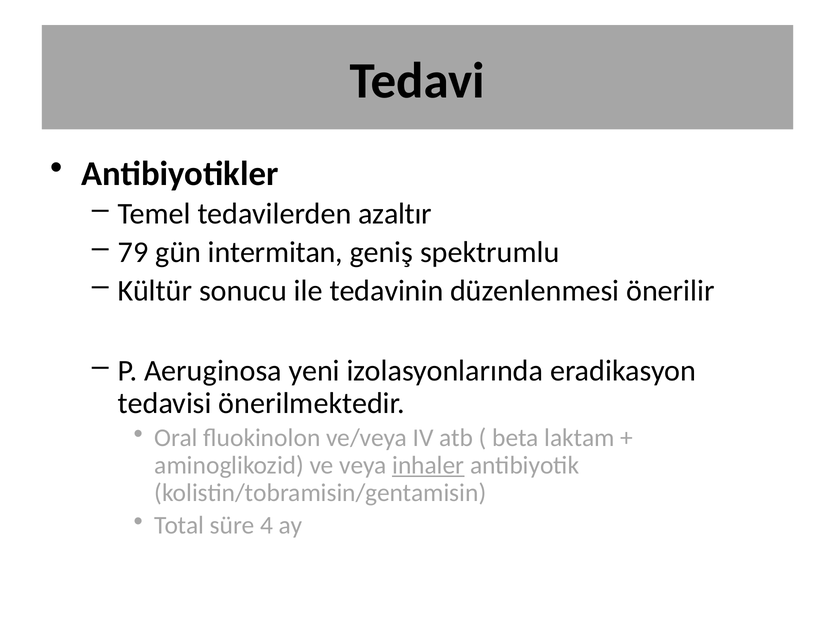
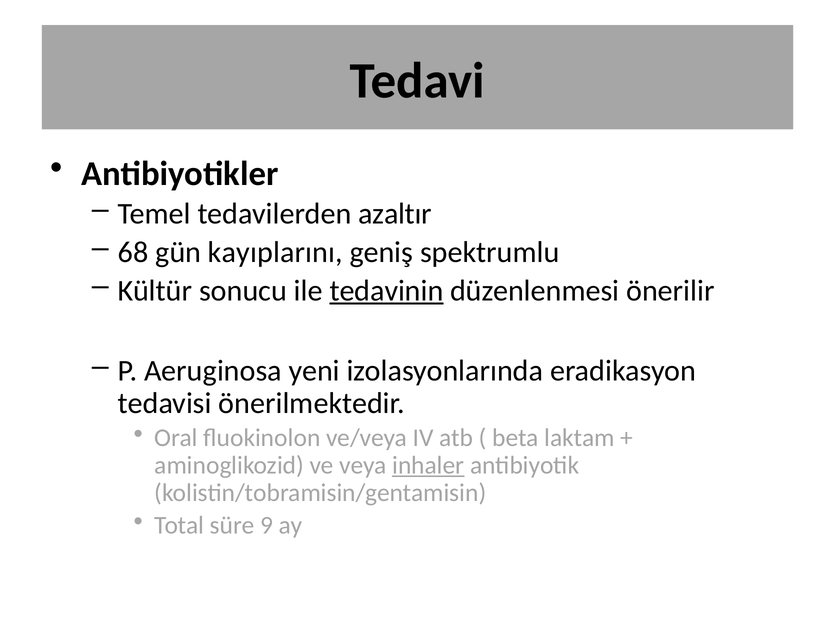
79: 79 -> 68 (133, 252)
intermitan: intermitan -> kayıplarını (275, 252)
tedavinin underline: none -> present (386, 291)
4: 4 -> 9 (267, 526)
